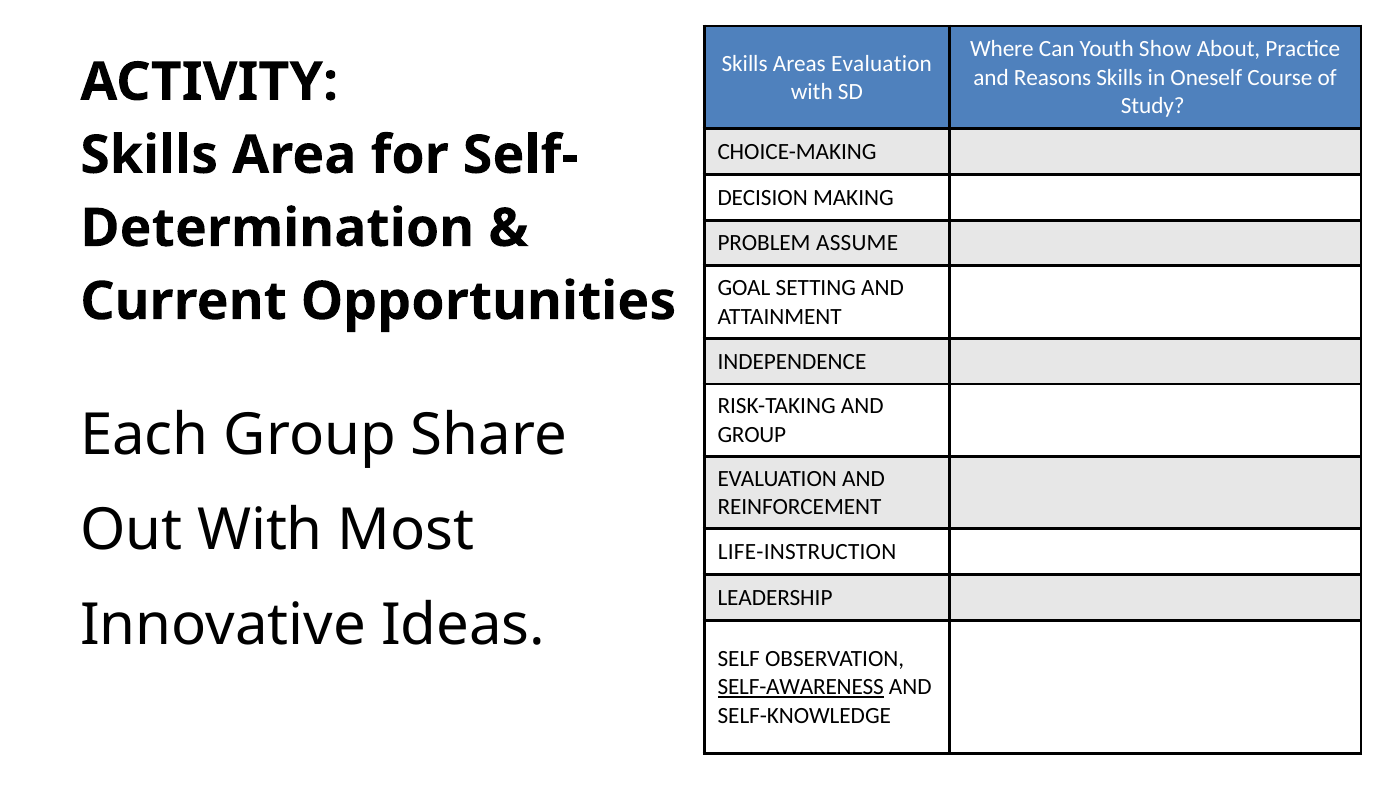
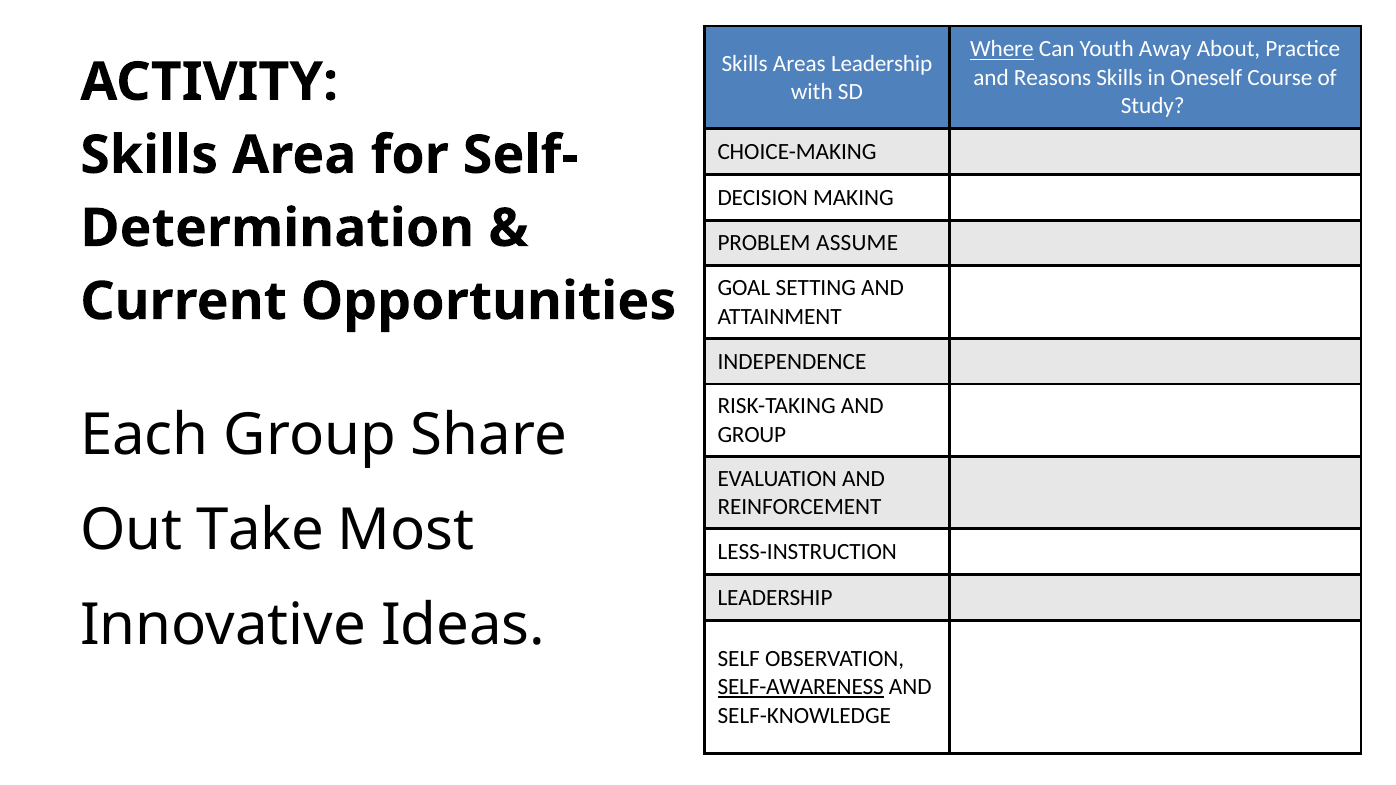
Where underline: none -> present (1002, 49)
Show: Show -> Away (1165, 49)
Areas Evaluation: Evaluation -> Leadership (882, 63)
Out With: With -> Take (260, 531)
LIFE-INSTRUCTION: LIFE-INSTRUCTION -> LESS-INSTRUCTION (807, 552)
